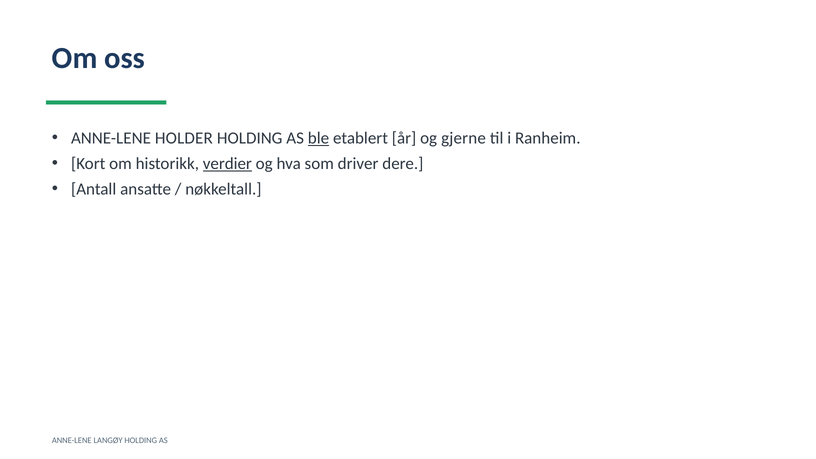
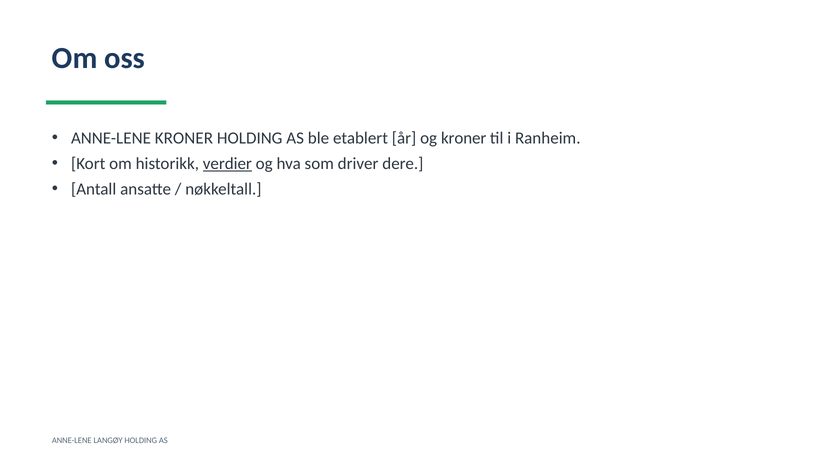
ANNE-LENE HOLDER: HOLDER -> KRONER (184, 138)
ble underline: present -> none (318, 138)
og gjerne: gjerne -> kroner (464, 138)
